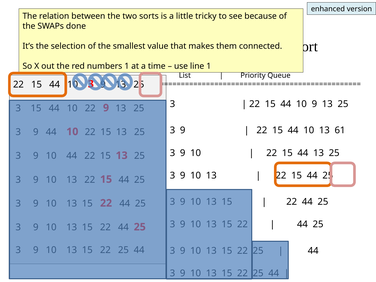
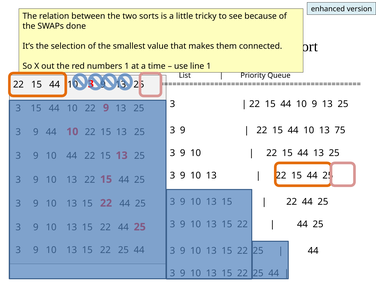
61: 61 -> 75 (340, 130)
